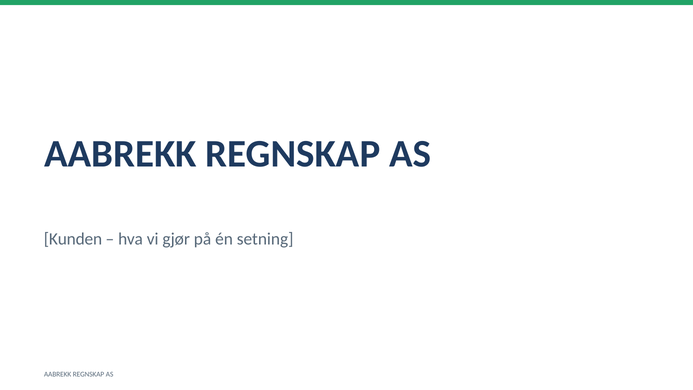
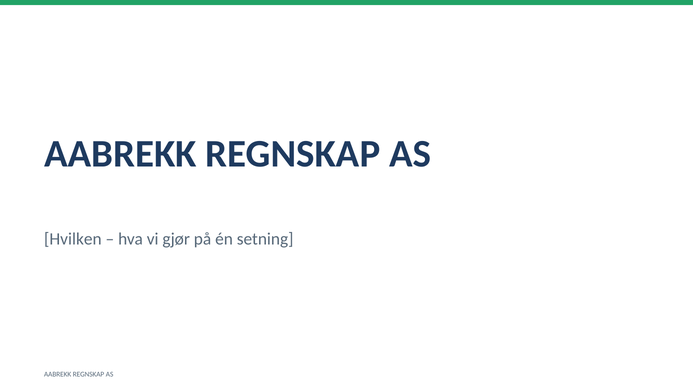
Kunden: Kunden -> Hvilken (73, 239)
